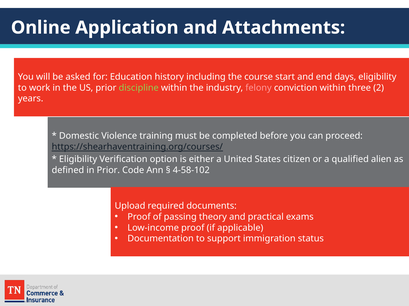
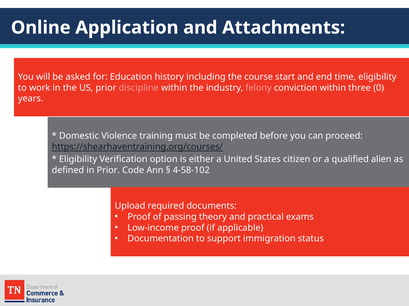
days: days -> time (345, 77)
discipline colour: light green -> pink (139, 88)
2: 2 -> 0 (379, 88)
